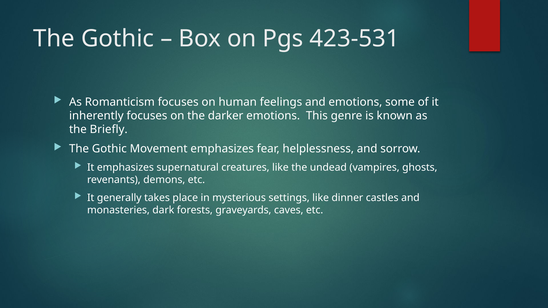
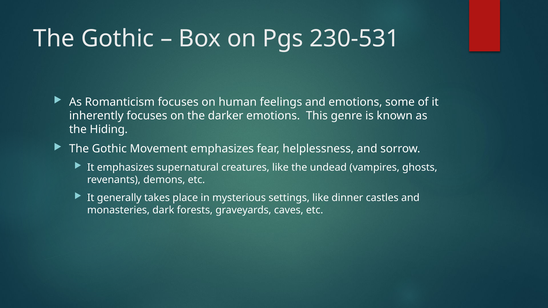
423-531: 423-531 -> 230-531 (355, 38)
Briefly: Briefly -> Hiding (109, 129)
